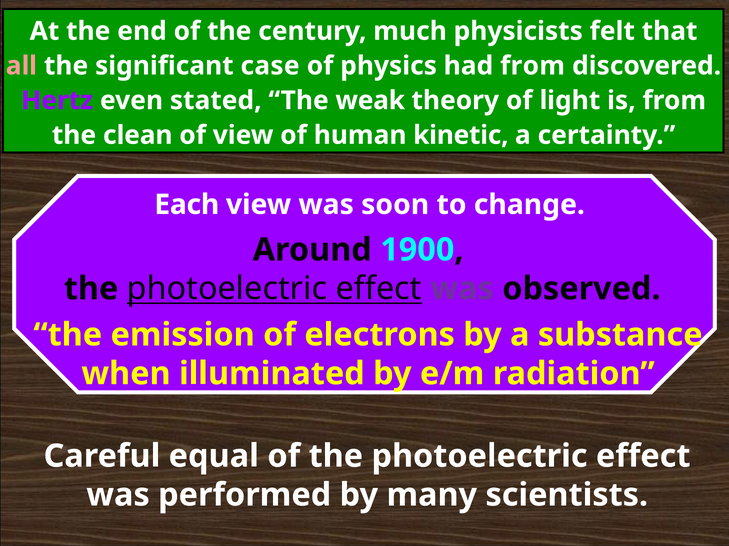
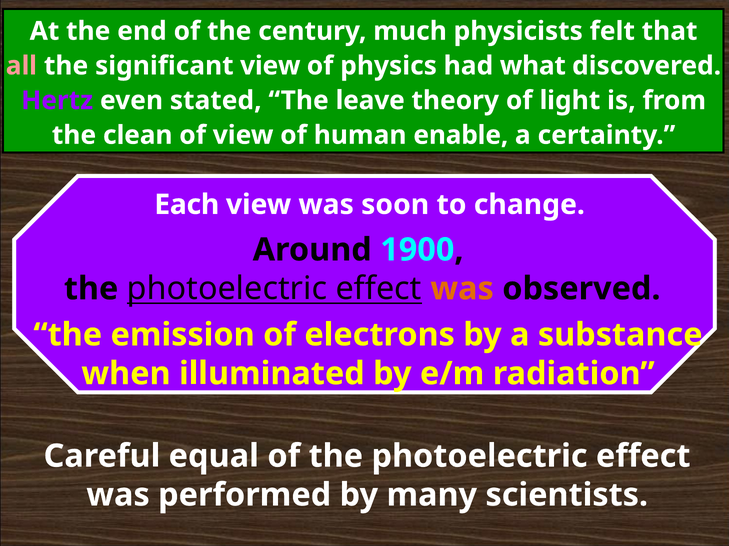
significant case: case -> view (270, 66)
had from: from -> what (533, 66)
weak: weak -> leave (370, 101)
kinetic: kinetic -> enable (461, 135)
was colour: purple -> orange (462, 289)
